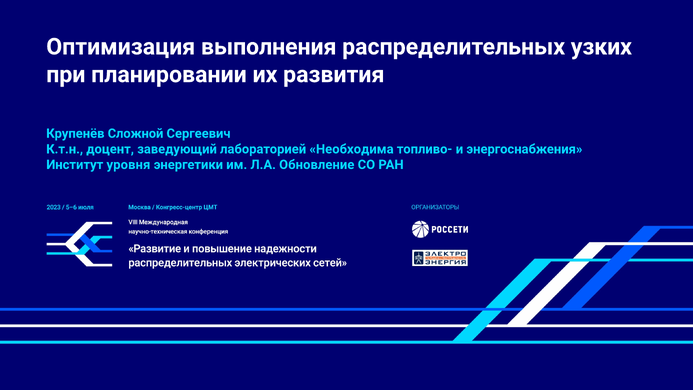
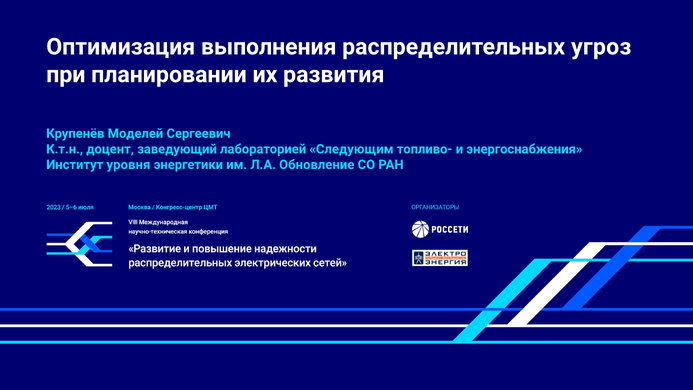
узких: узких -> угроз (601, 47)
Сложной: Сложной -> Моделей (135, 133)
Необходима: Необходима -> Следующим (351, 149)
